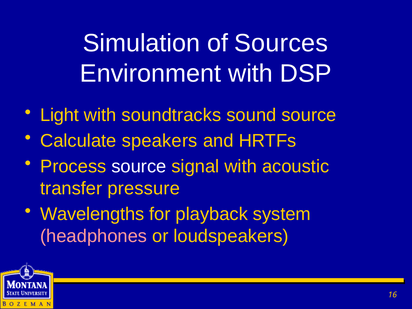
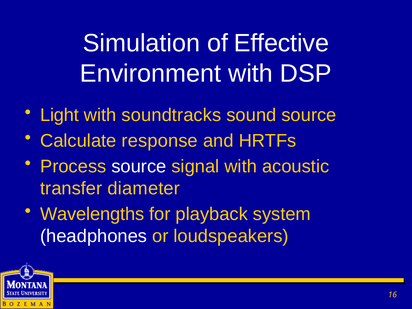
Sources: Sources -> Effective (281, 43)
speakers: speakers -> response (160, 141)
pressure: pressure -> diameter (144, 189)
headphones colour: pink -> white (94, 236)
